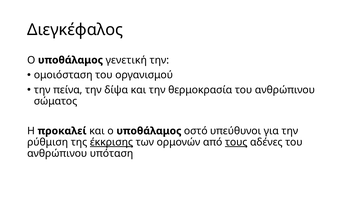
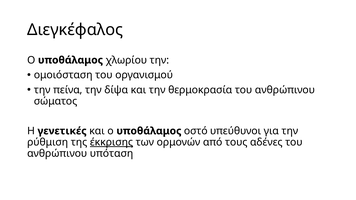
γενετική: γενετική -> χλωρίου (126, 60)
προκαλεί: προκαλεί -> γενετικές (62, 131)
τους underline: present -> none (236, 142)
